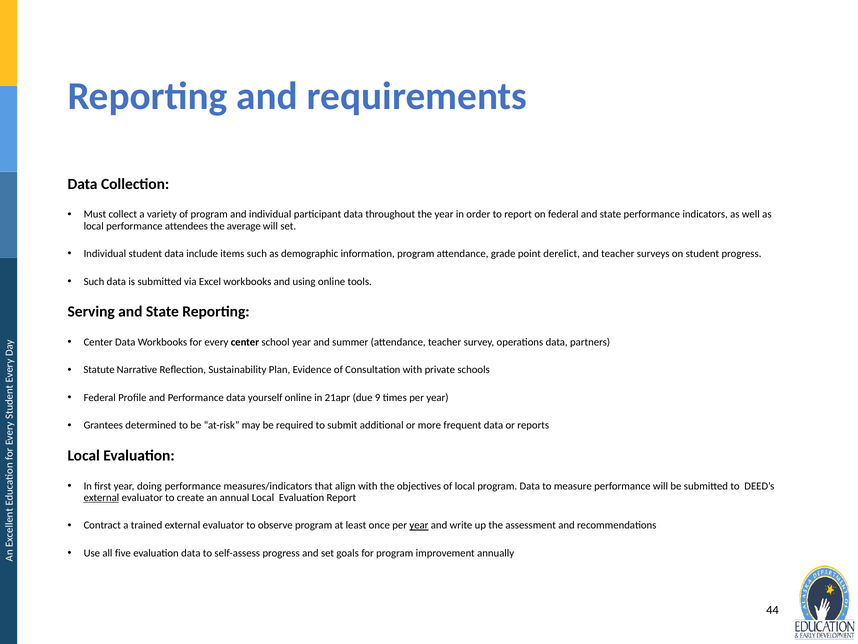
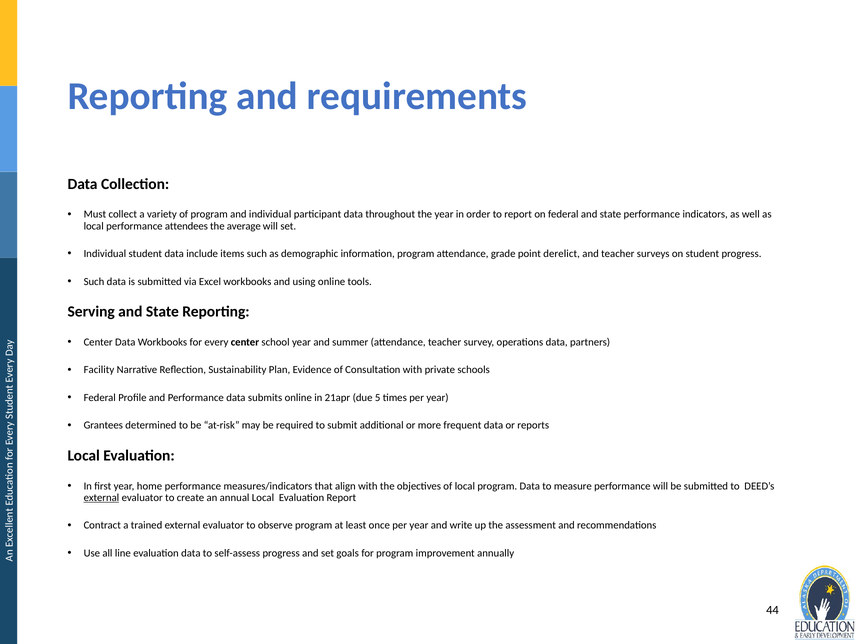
Statute: Statute -> Facility (99, 370)
yourself: yourself -> submits (265, 397)
9: 9 -> 5 (378, 397)
doing: doing -> home (150, 486)
year underline: present -> none (419, 525)
five: five -> line (123, 553)
